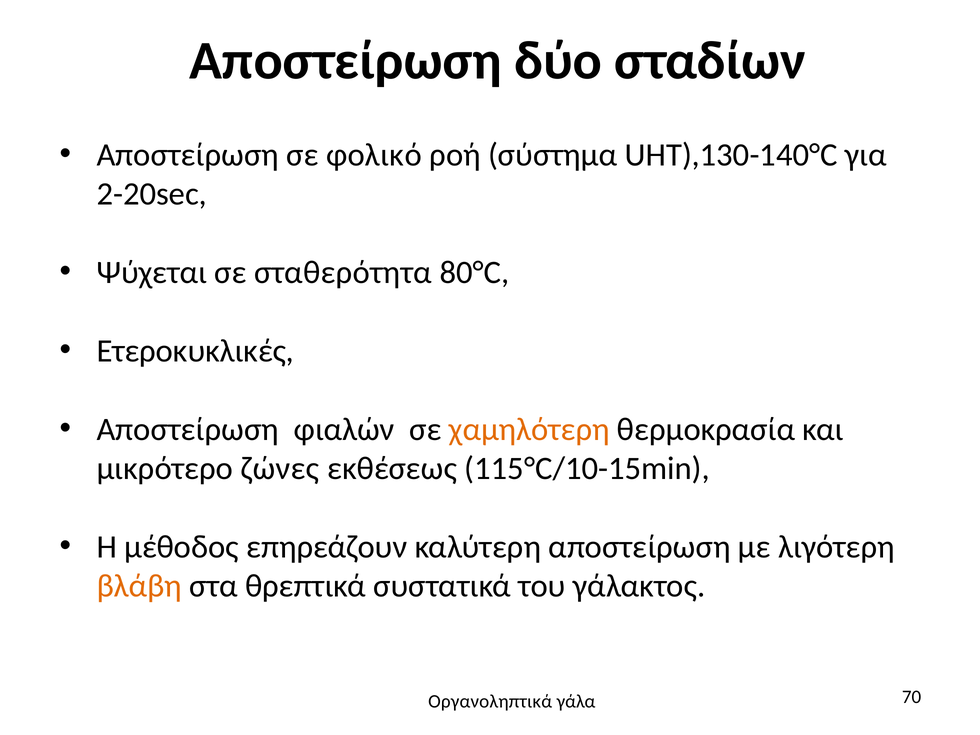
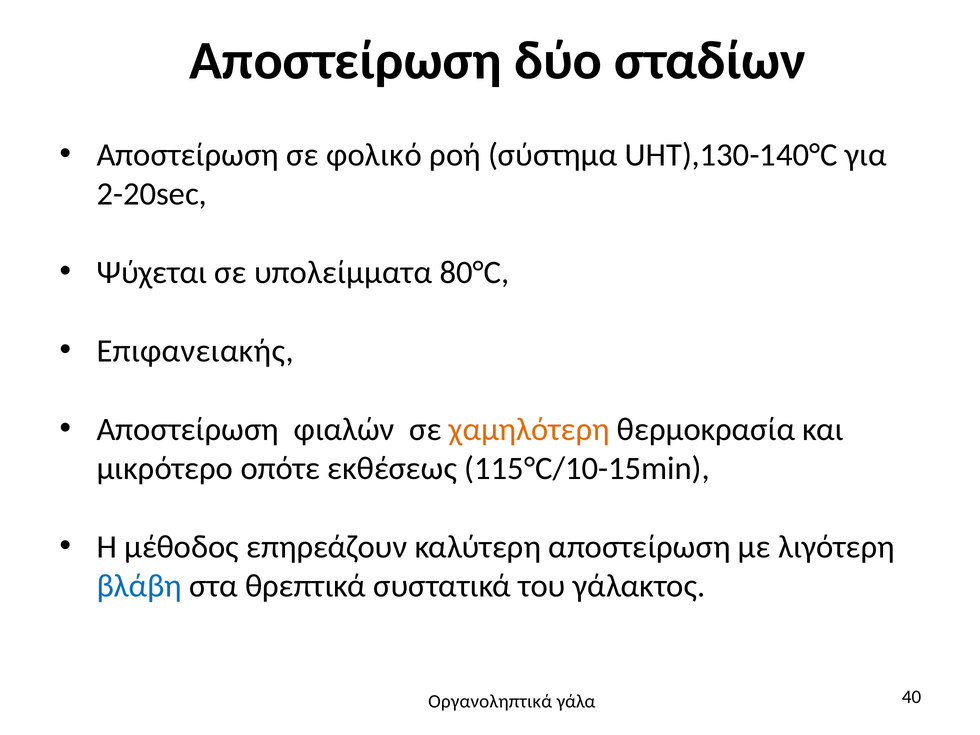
σταθερότητα: σταθερότητα -> υπολείμματα (343, 273)
Ετεροκυκλικές: Ετεροκυκλικές -> Επιφανειακής (195, 351)
ζώνες: ζώνες -> οπότε (280, 469)
βλάβη colour: orange -> blue (139, 586)
70: 70 -> 40 (912, 697)
